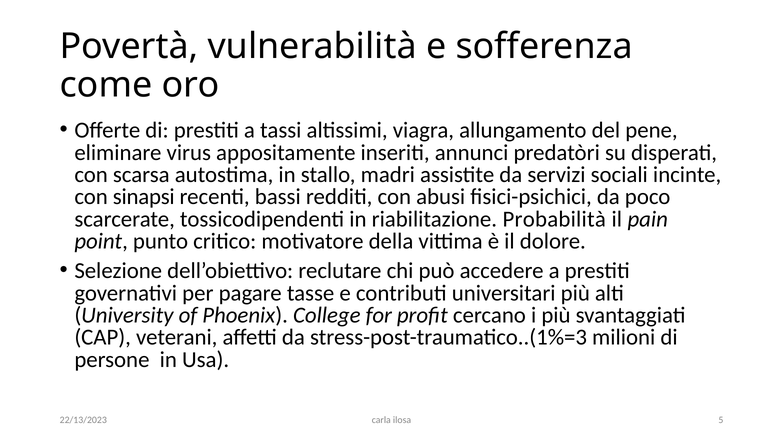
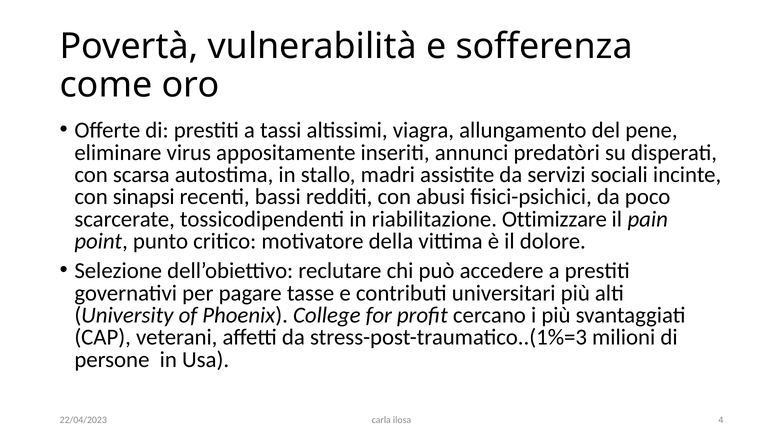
Probabilità: Probabilità -> Ottimizzare (554, 219)
5: 5 -> 4 (721, 421)
22/13/2023: 22/13/2023 -> 22/04/2023 (83, 421)
